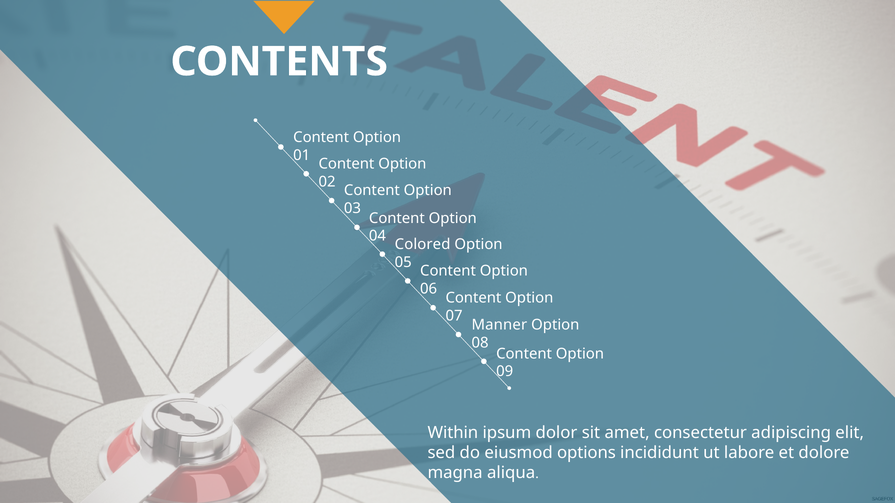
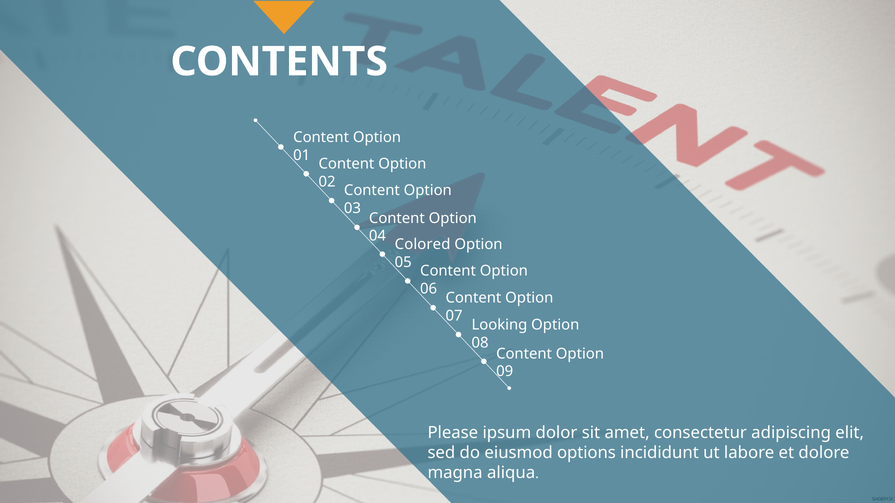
Manner: Manner -> Looking (499, 325)
Within: Within -> Please (453, 433)
